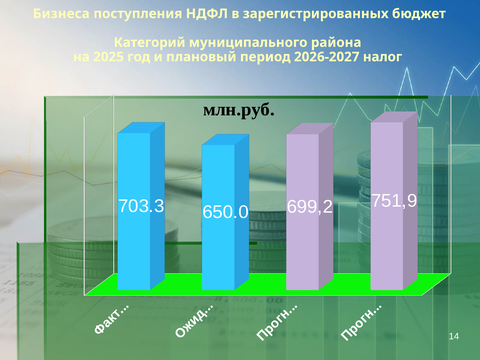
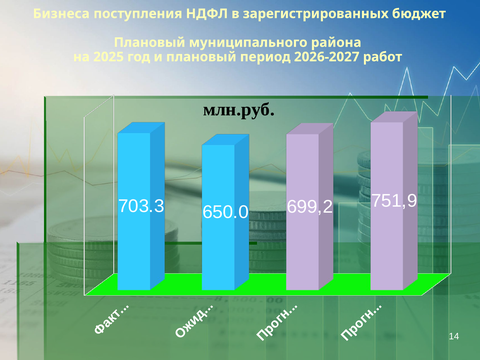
Категорий: Категорий -> Плановый (149, 43)
налог: налог -> работ (382, 57)
